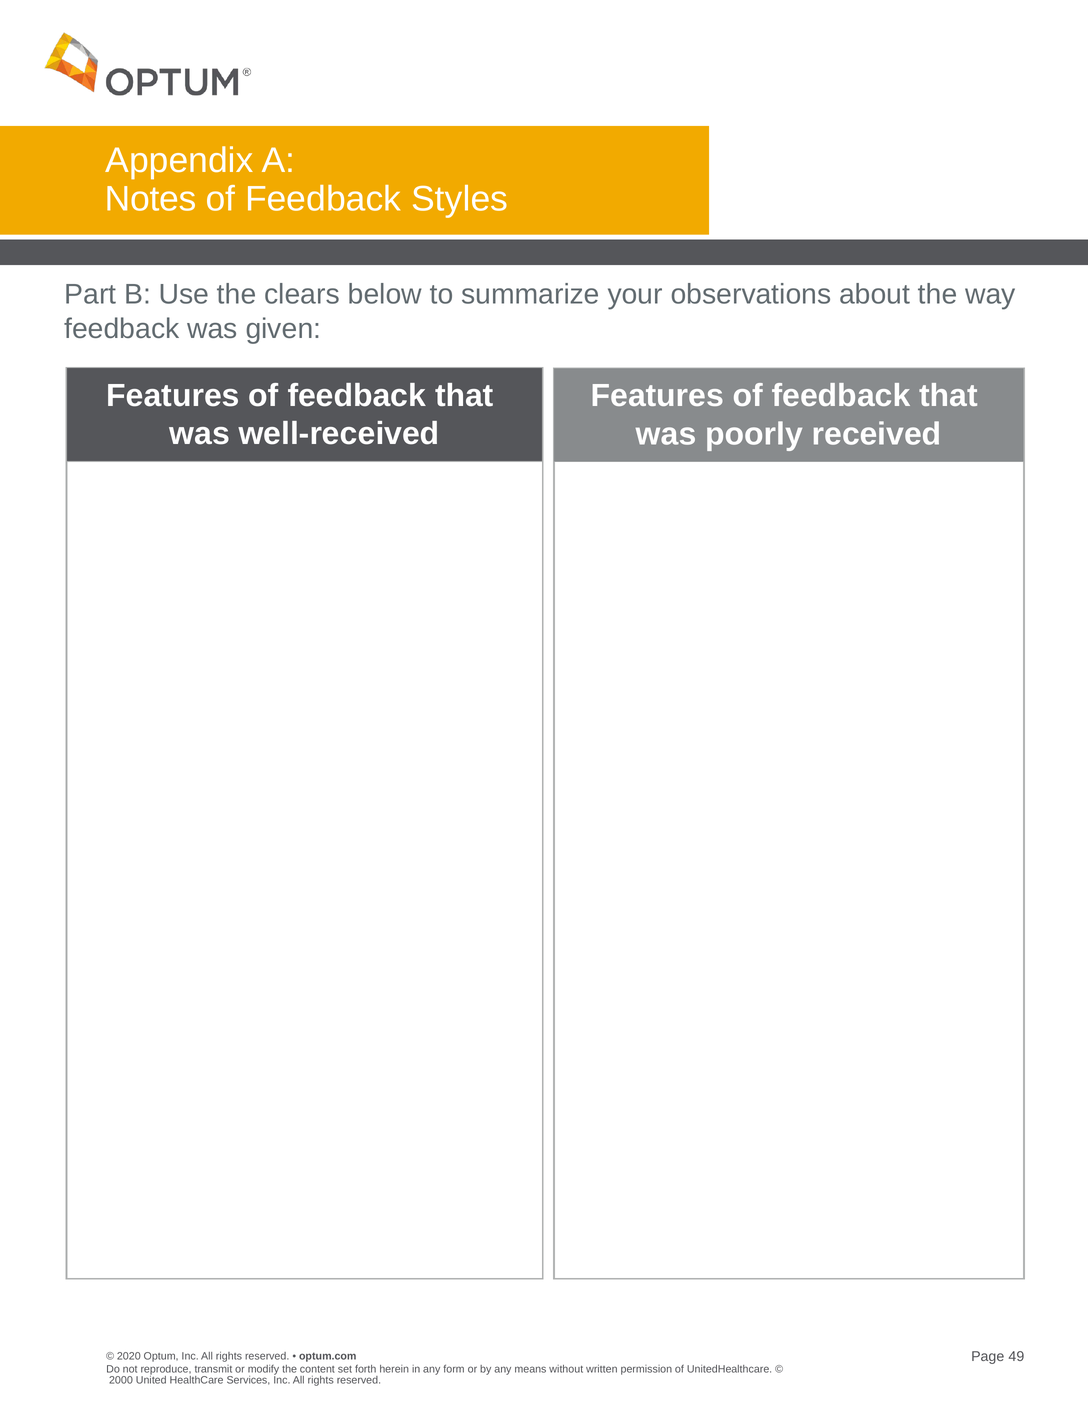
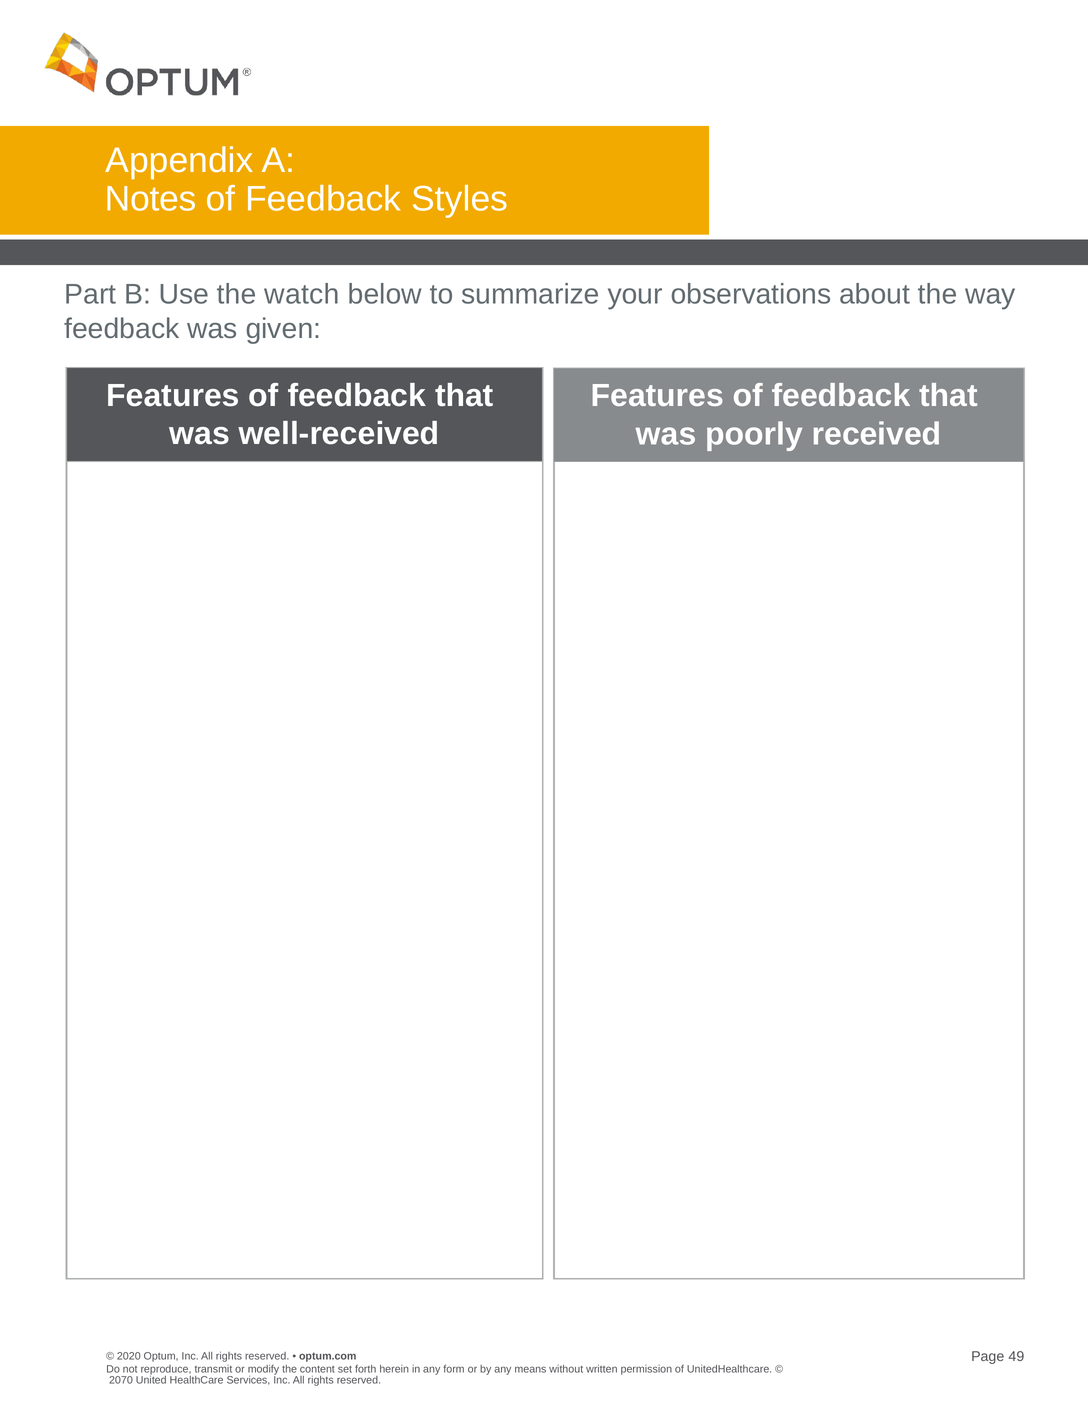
clears: clears -> watch (302, 295)
2000: 2000 -> 2070 (121, 1381)
